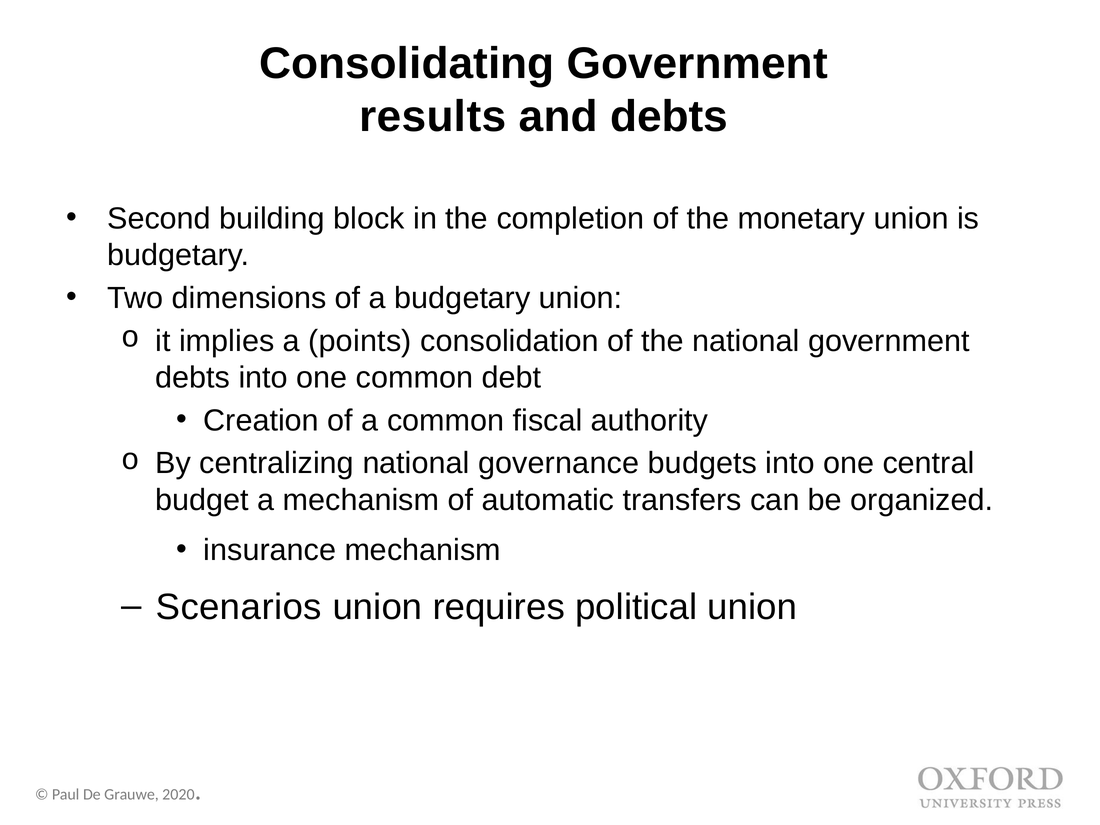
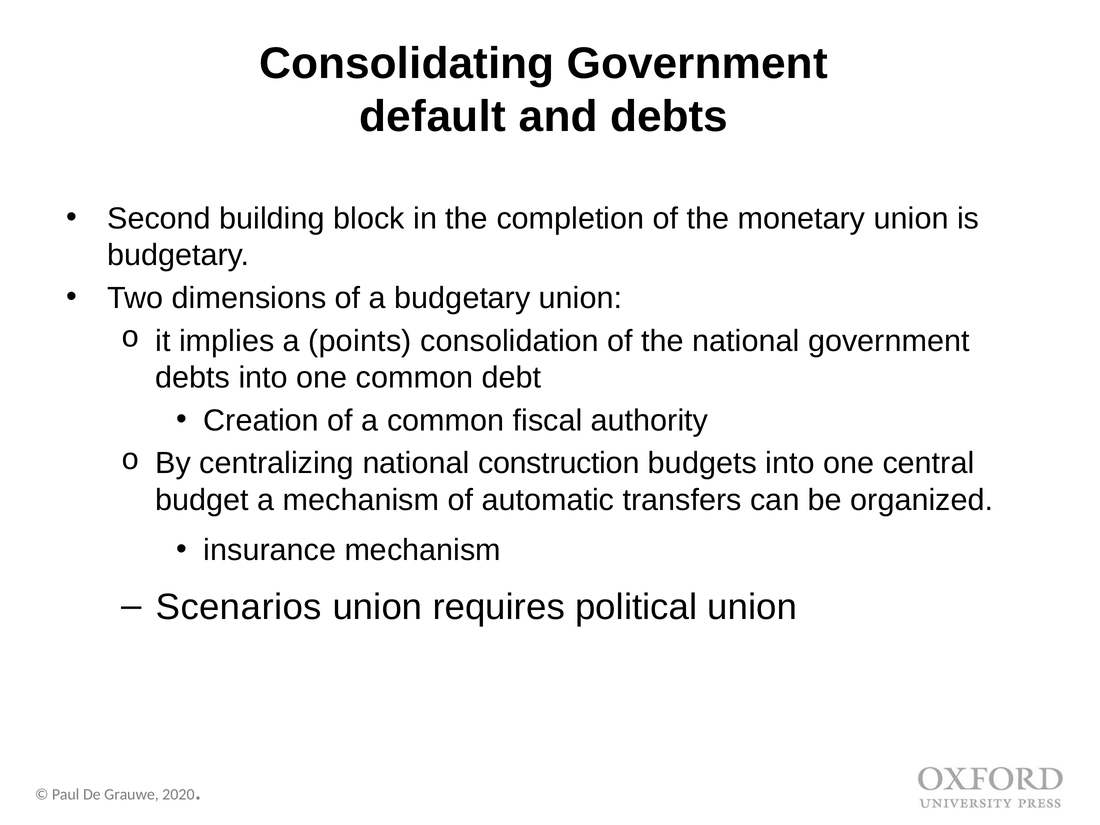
results: results -> default (433, 117)
governance: governance -> construction (559, 463)
